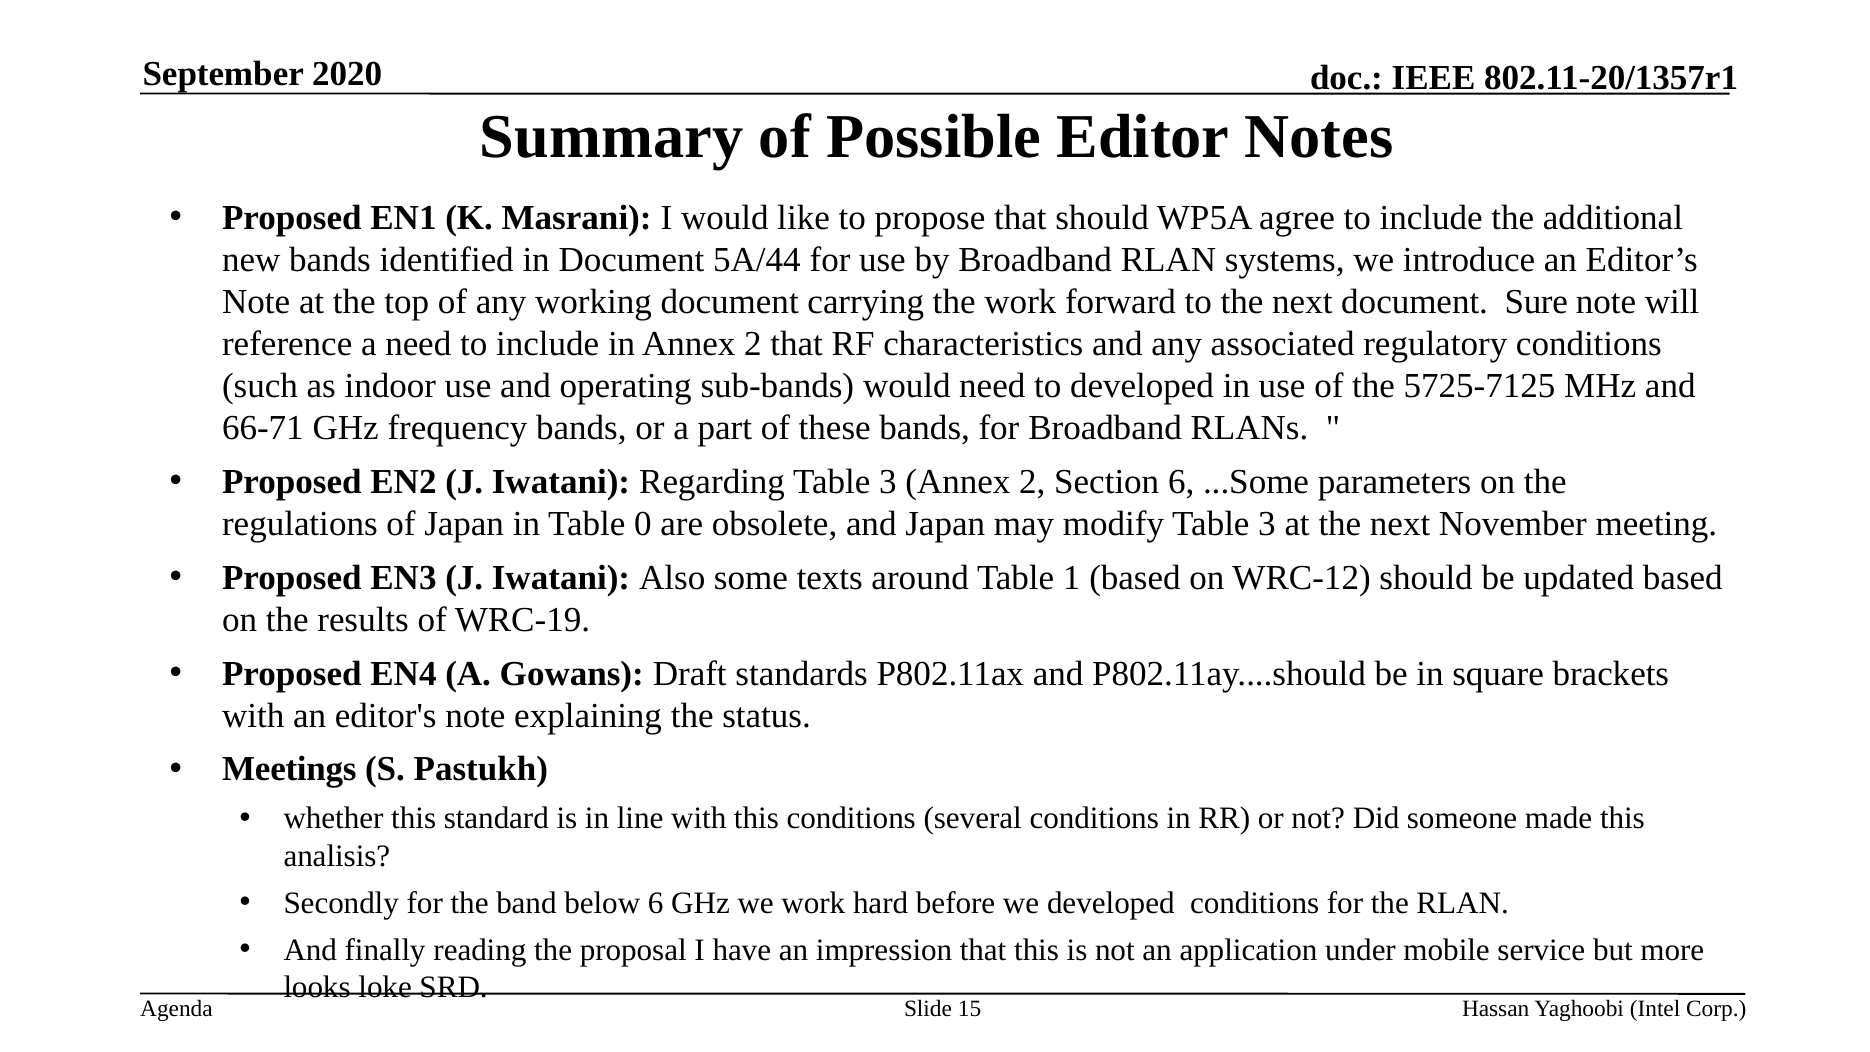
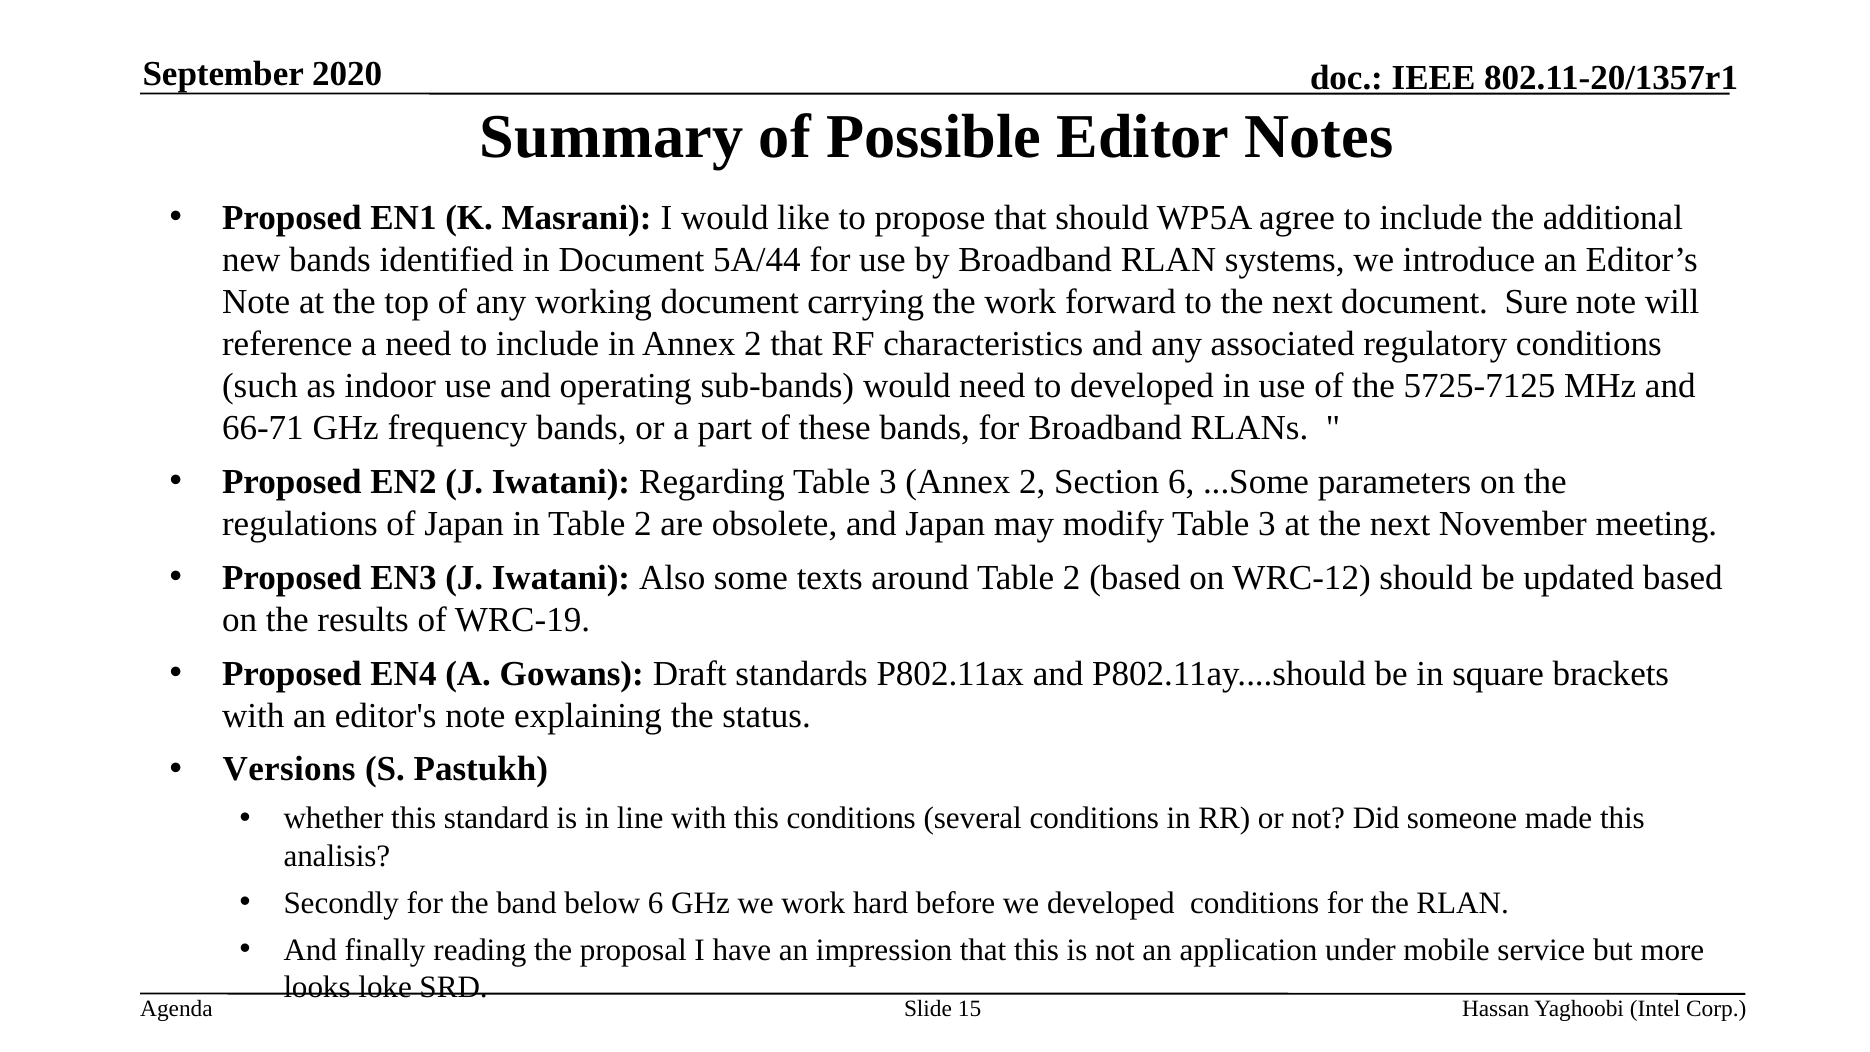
in Table 0: 0 -> 2 (643, 524)
around Table 1: 1 -> 2 (1072, 578)
Meetings: Meetings -> Versions (289, 769)
